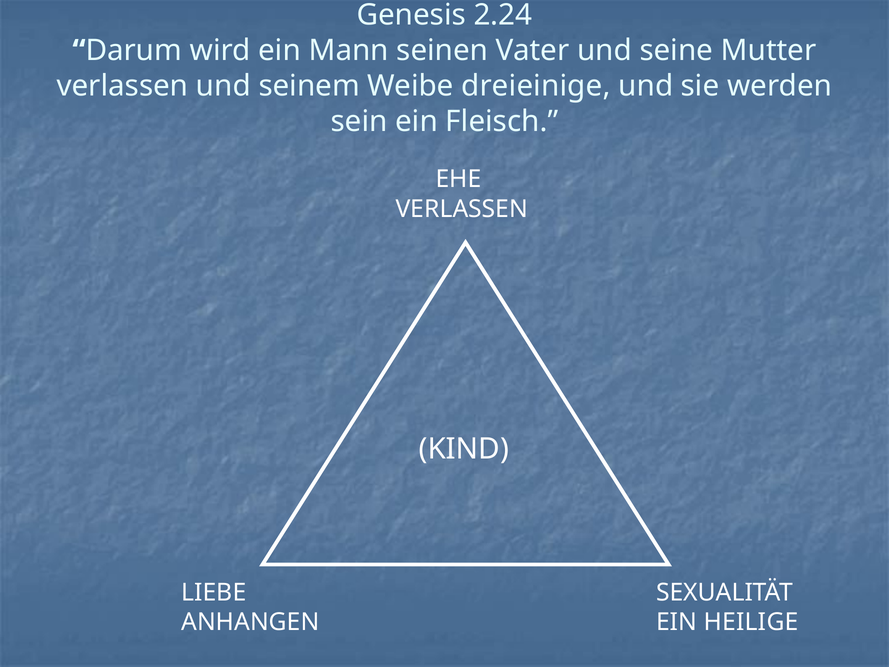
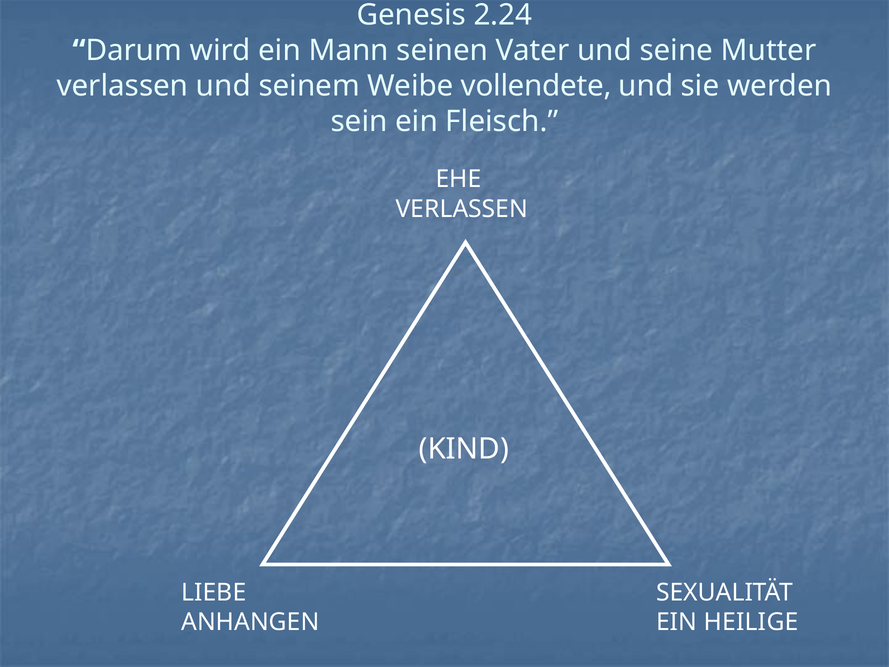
dreieinige: dreieinige -> vollendete (536, 86)
